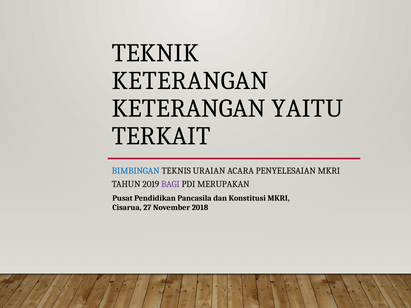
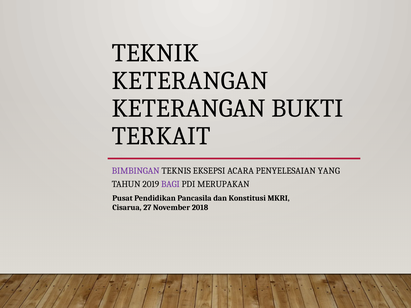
YAITU: YAITU -> BUKTI (307, 109)
BIMBINGAN colour: blue -> purple (136, 171)
URAIAN: URAIAN -> EKSEPSI (209, 171)
PENYELESAIAN MKRI: MKRI -> YANG (329, 171)
